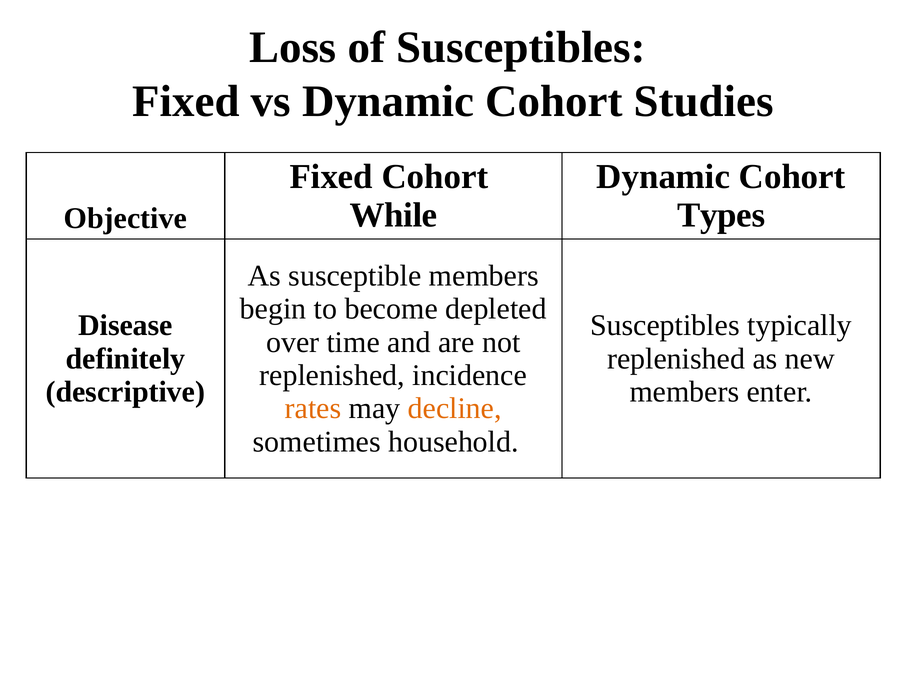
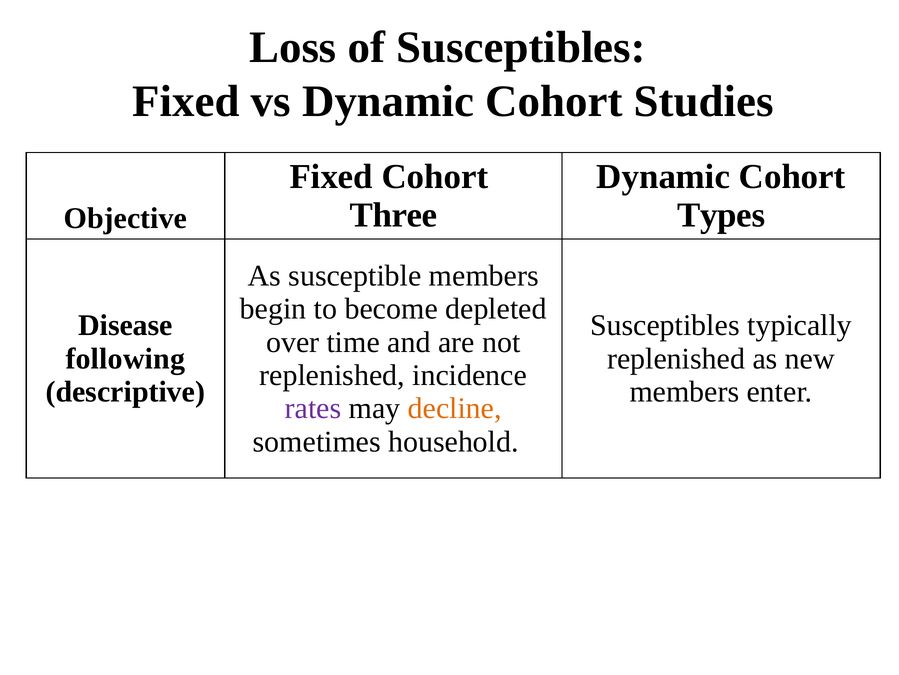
While: While -> Three (394, 215)
definitely: definitely -> following (125, 358)
rates colour: orange -> purple (313, 408)
